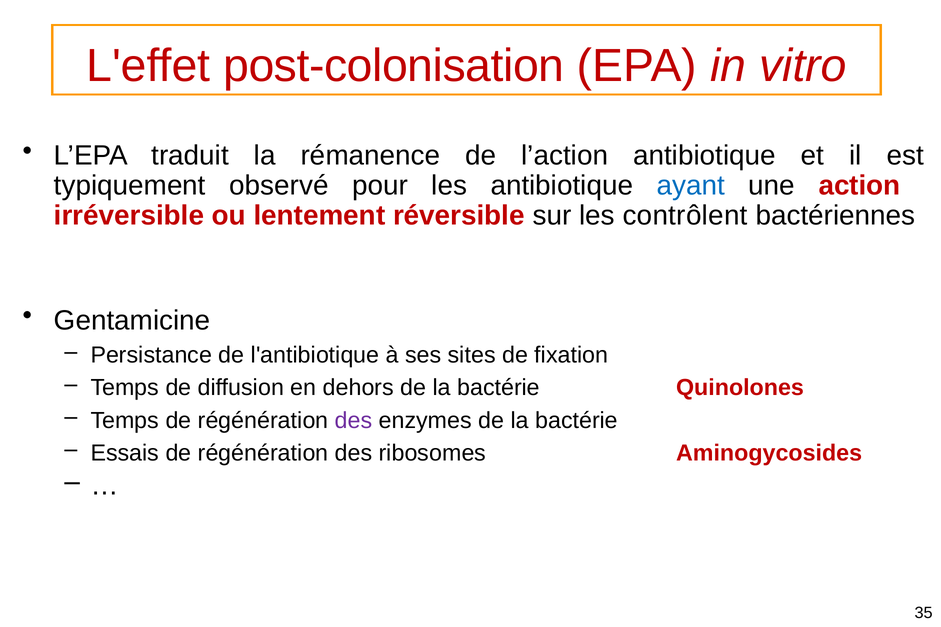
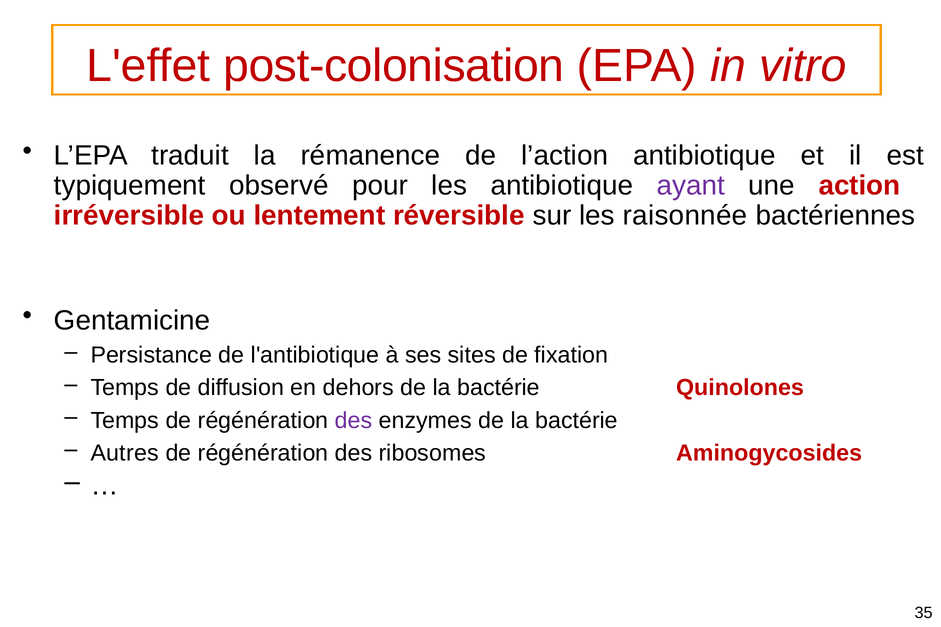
ayant colour: blue -> purple (691, 186)
contrôlent: contrôlent -> raisonnée (685, 216)
Essais: Essais -> Autres (125, 453)
